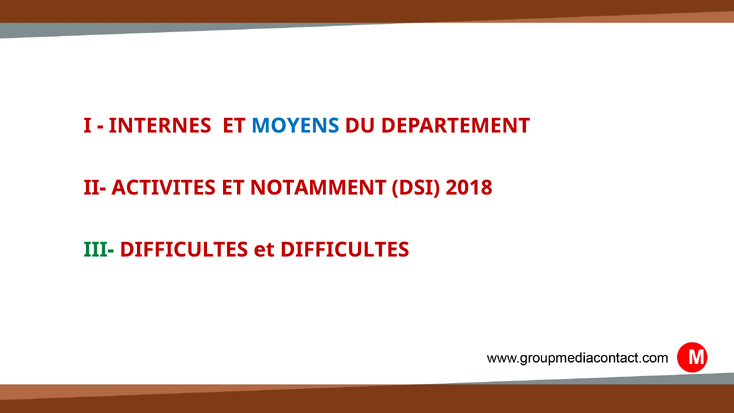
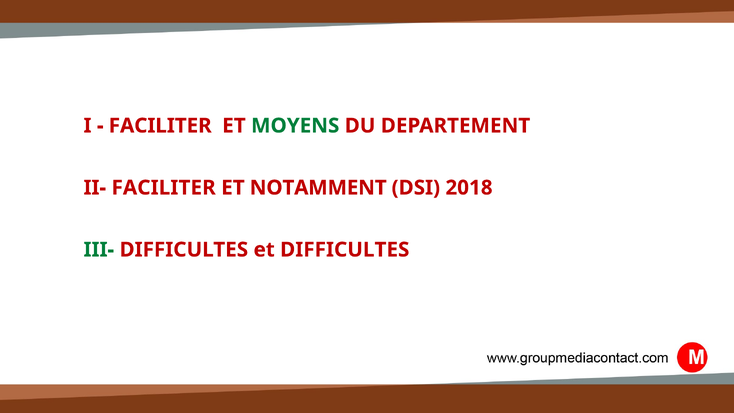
INTERNES: INTERNES -> FACILITER (160, 126)
MOYENS colour: blue -> green (295, 126)
II- ACTIVITES: ACTIVITES -> FACILITER (164, 188)
